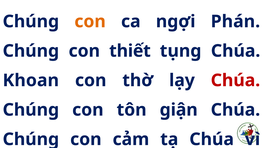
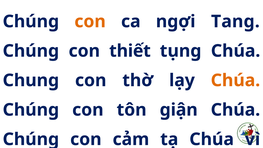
Phán: Phán -> Tang (235, 21)
Khoan: Khoan -> Chung (31, 80)
Chúa colour: red -> orange (235, 80)
